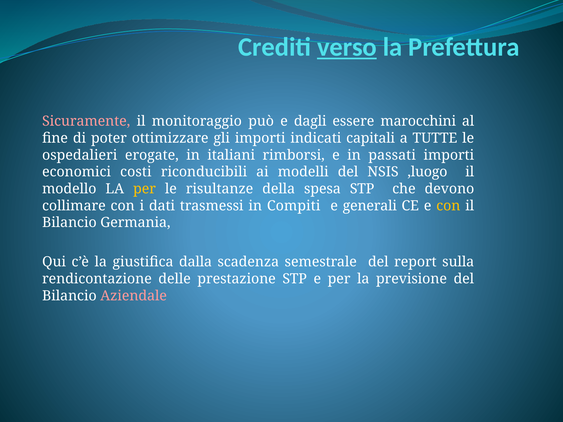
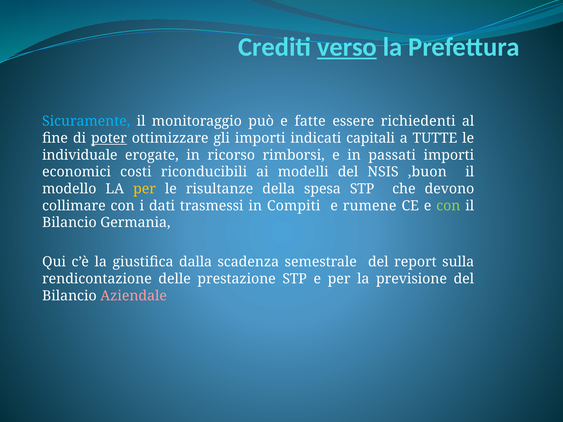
Sicuramente colour: pink -> light blue (86, 121)
dagli: dagli -> fatte (310, 121)
marocchini: marocchini -> richiedenti (418, 121)
poter underline: none -> present (109, 138)
ospedalieri: ospedalieri -> individuale (80, 155)
italiani: italiani -> ricorso (231, 155)
,luogo: ,luogo -> ,buon (427, 172)
generali: generali -> rumene (370, 206)
con colour: yellow -> light green (448, 206)
